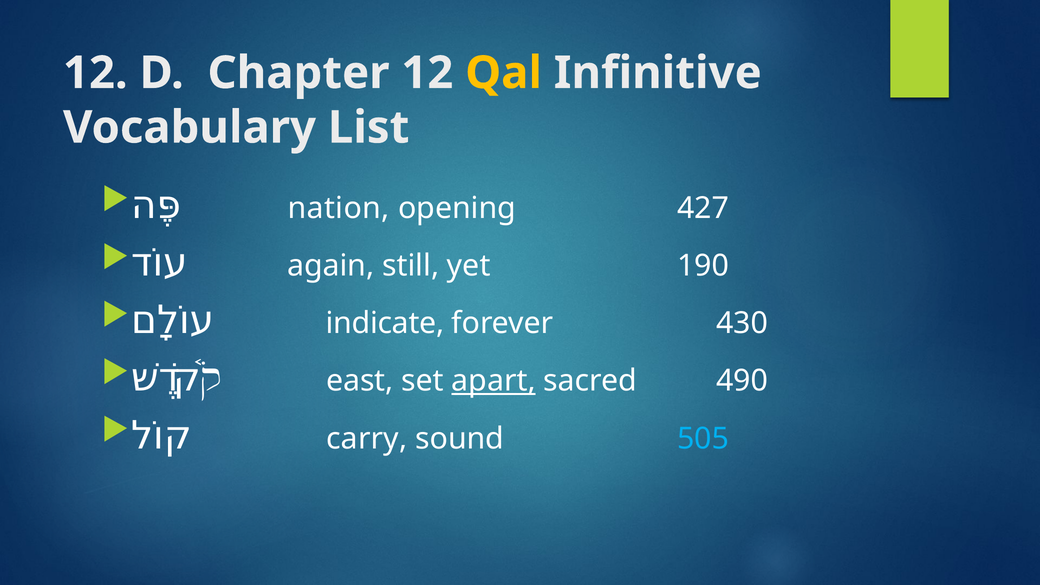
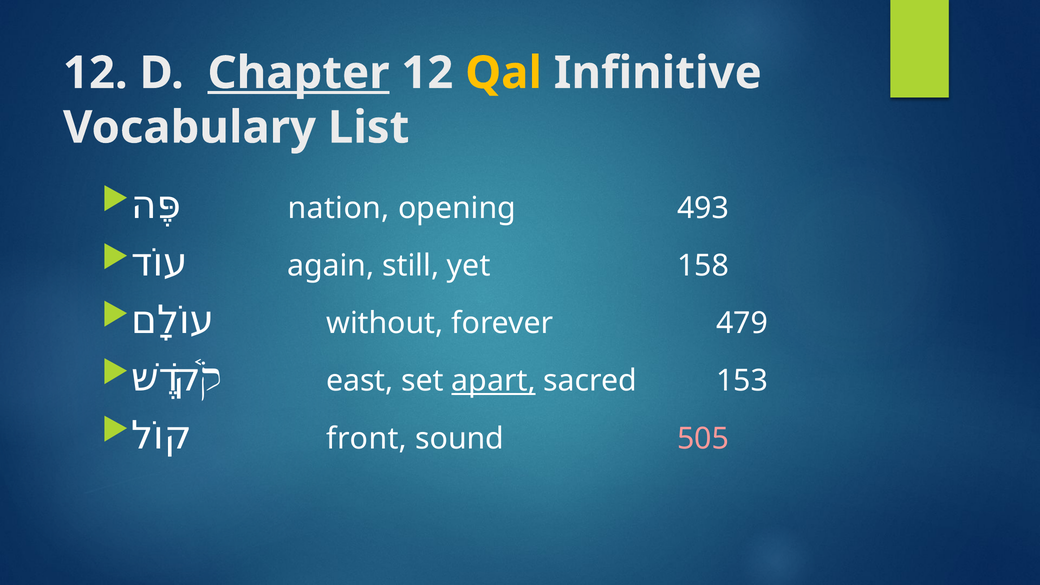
Chapter underline: none -> present (299, 73)
427: 427 -> 493 (703, 208)
190: 190 -> 158 (703, 266)
indicate: indicate -> without (385, 323)
430: 430 -> 479 (742, 323)
490: 490 -> 153 (742, 381)
carry: carry -> front (367, 439)
505 colour: light blue -> pink (703, 439)
